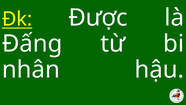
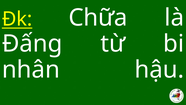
Được: Được -> Chữa (98, 18)
